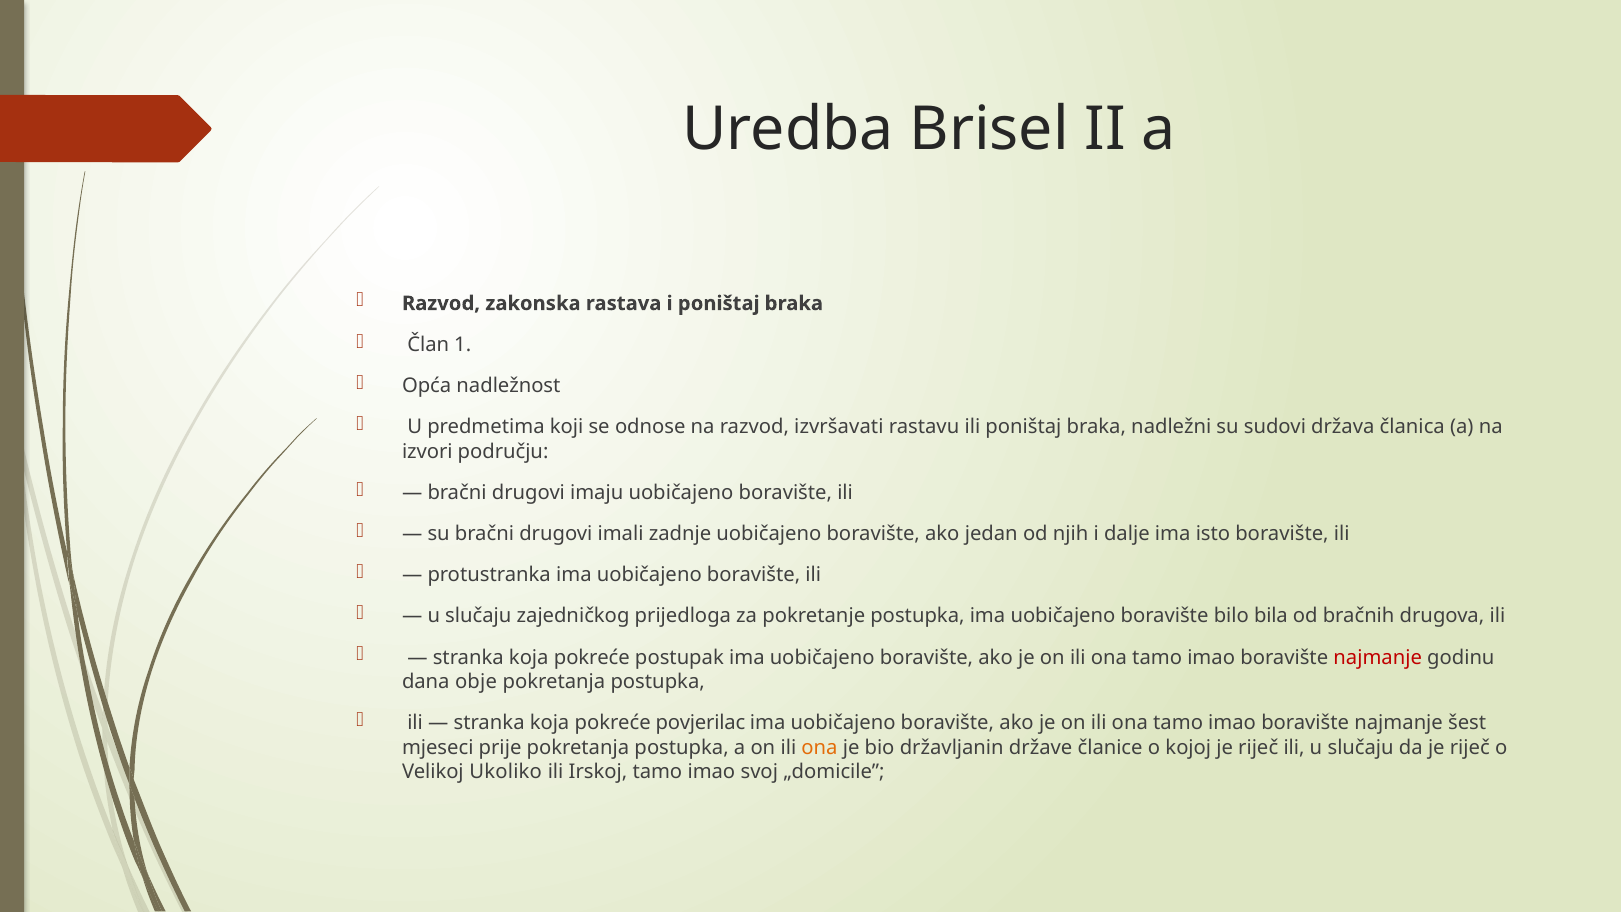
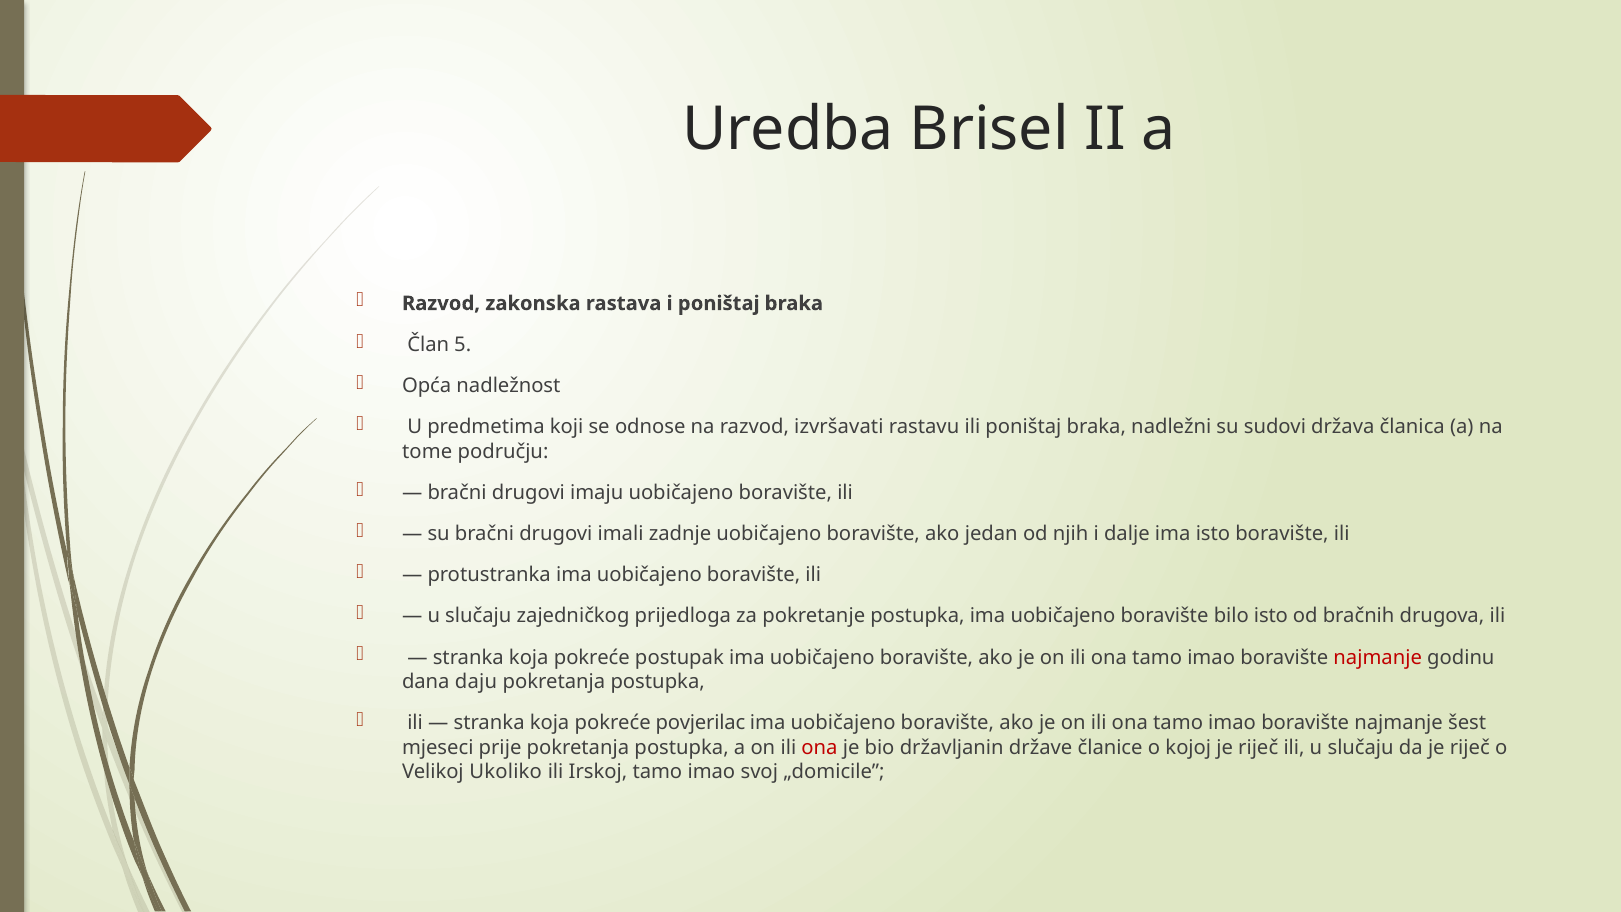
1: 1 -> 5 (463, 345)
izvori: izvori -> tome (427, 451)
bilo bila: bila -> isto (1271, 616)
obje: obje -> daju (476, 682)
ona colour: orange -> red (819, 747)
